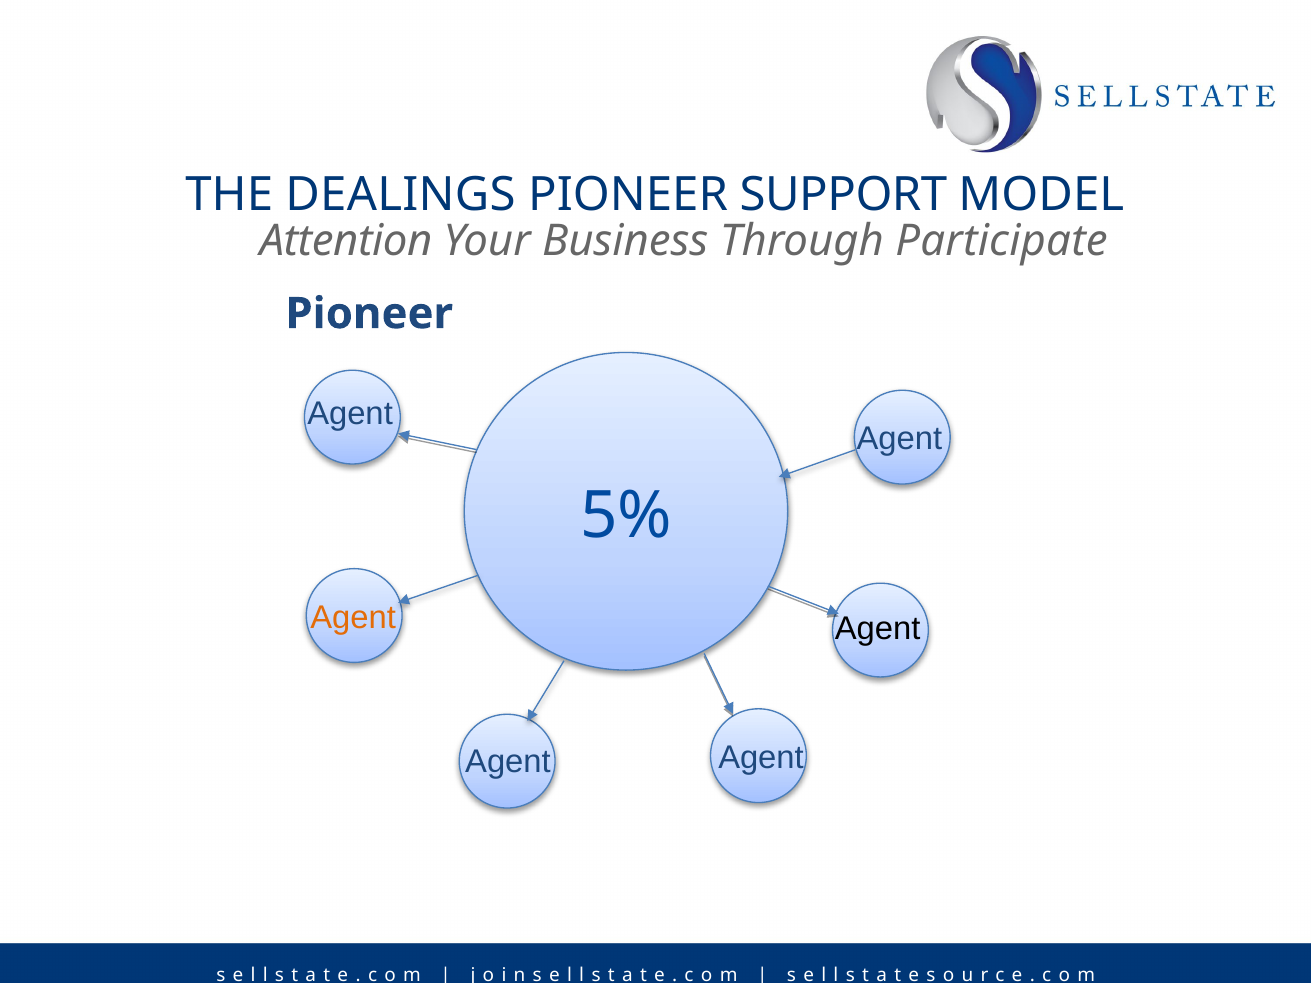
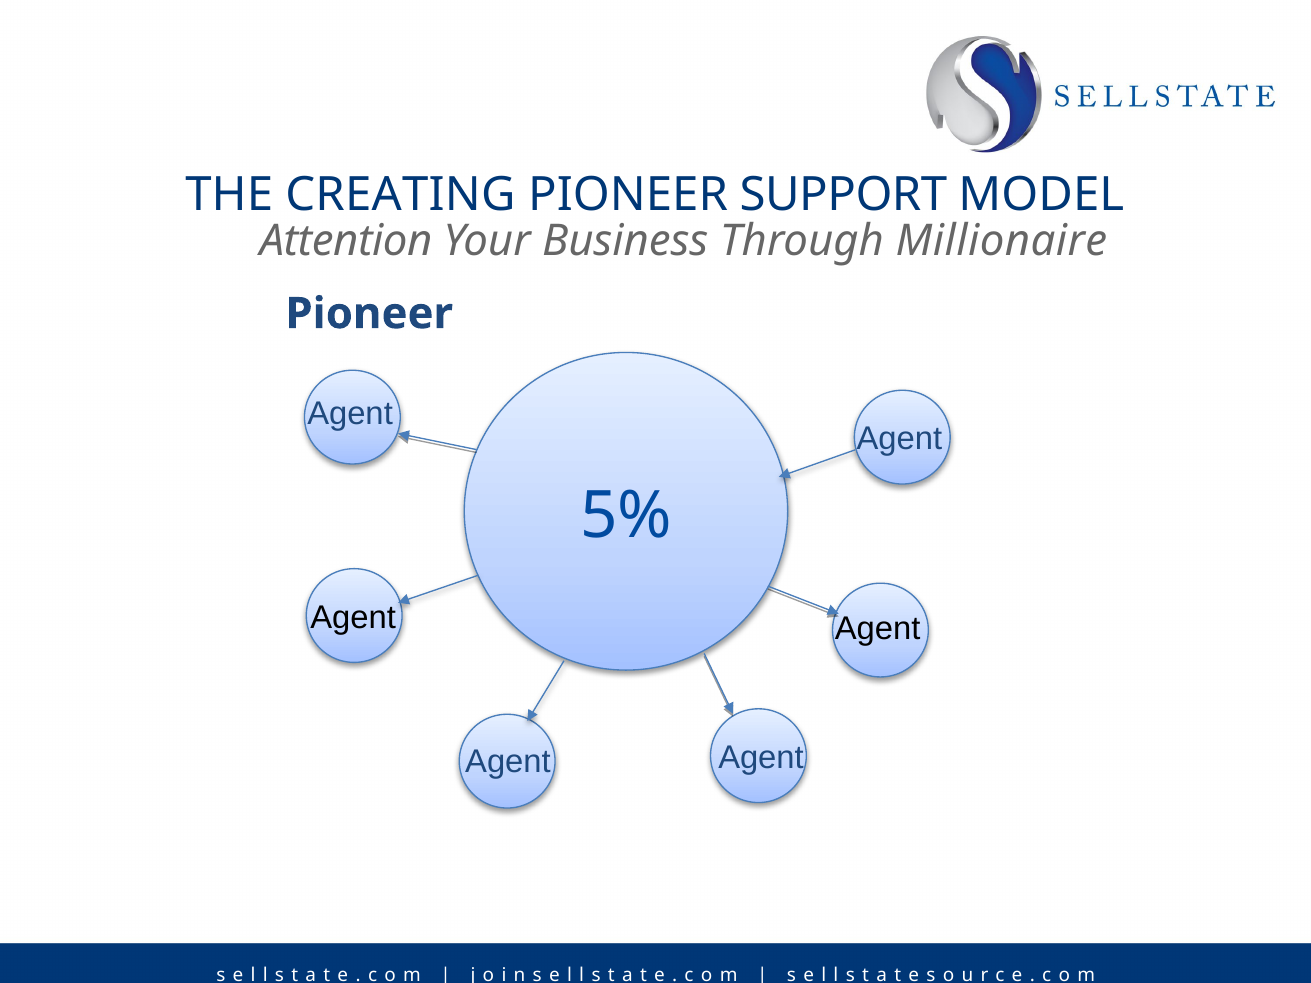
DEALINGS: DEALINGS -> CREATING (400, 195)
Participate: Participate -> Millionaire (1001, 241)
Agent colour: orange -> black (353, 618)
